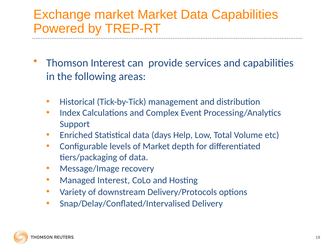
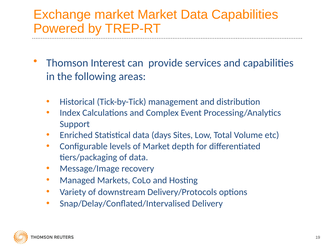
Help: Help -> Sites (183, 135)
Managed Interest: Interest -> Markets (114, 180)
